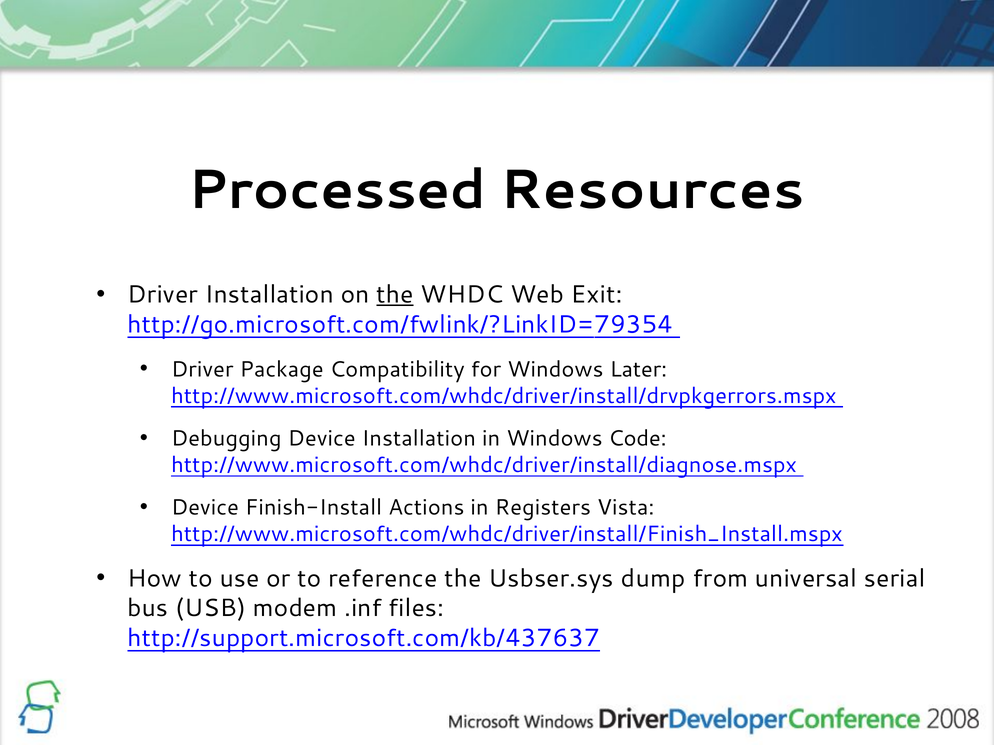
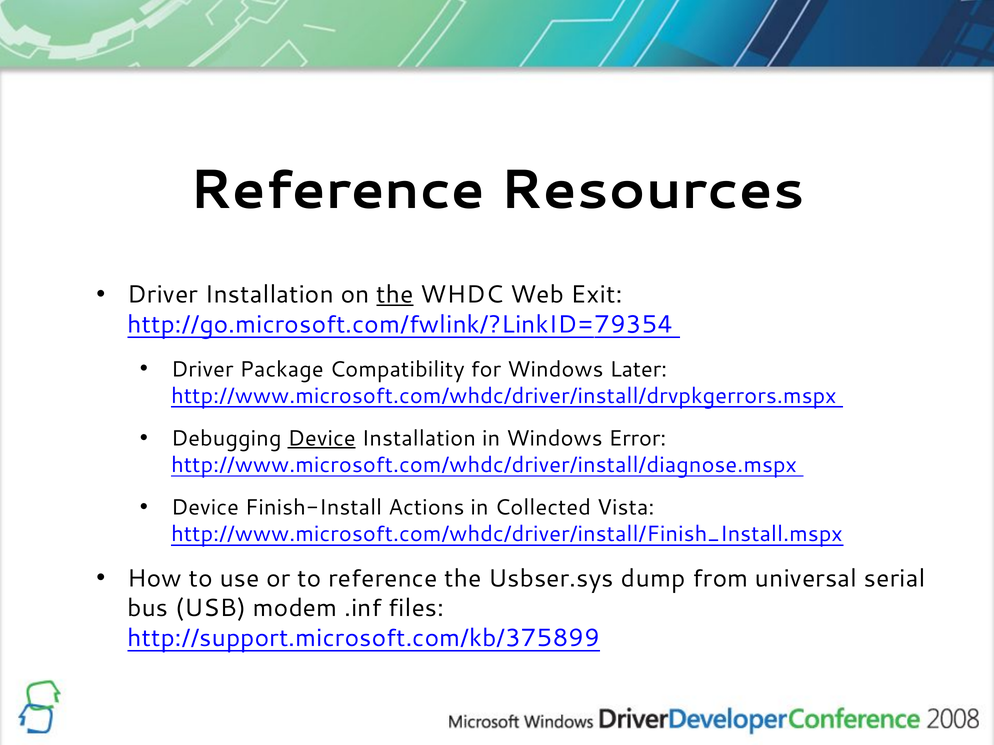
Processed: Processed -> Reference (337, 190)
Device underline: none -> present (322, 439)
Code: Code -> Error (637, 439)
Registers: Registers -> Collected (543, 508)
http://support.microsoft.com/kb/437637: http://support.microsoft.com/kb/437637 -> http://support.microsoft.com/kb/375899 (364, 638)
